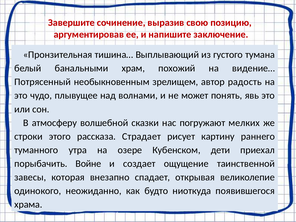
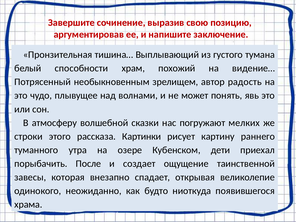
банальными: банальными -> способности (81, 68)
Страдает: Страдает -> Картинки (142, 136)
Войне: Войне -> После (88, 164)
